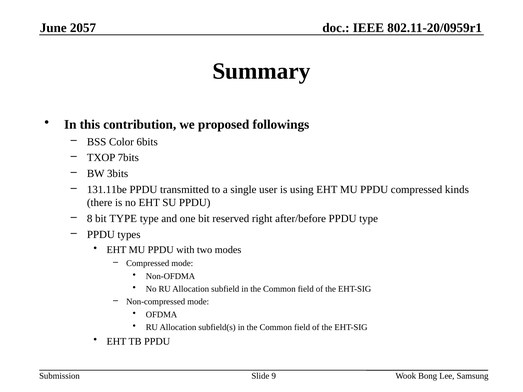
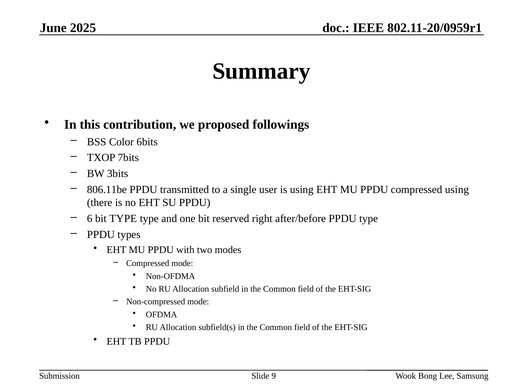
2057: 2057 -> 2025 (83, 28)
131.11be: 131.11be -> 806.11be (107, 190)
compressed kinds: kinds -> using (457, 190)
8: 8 -> 6 (90, 219)
